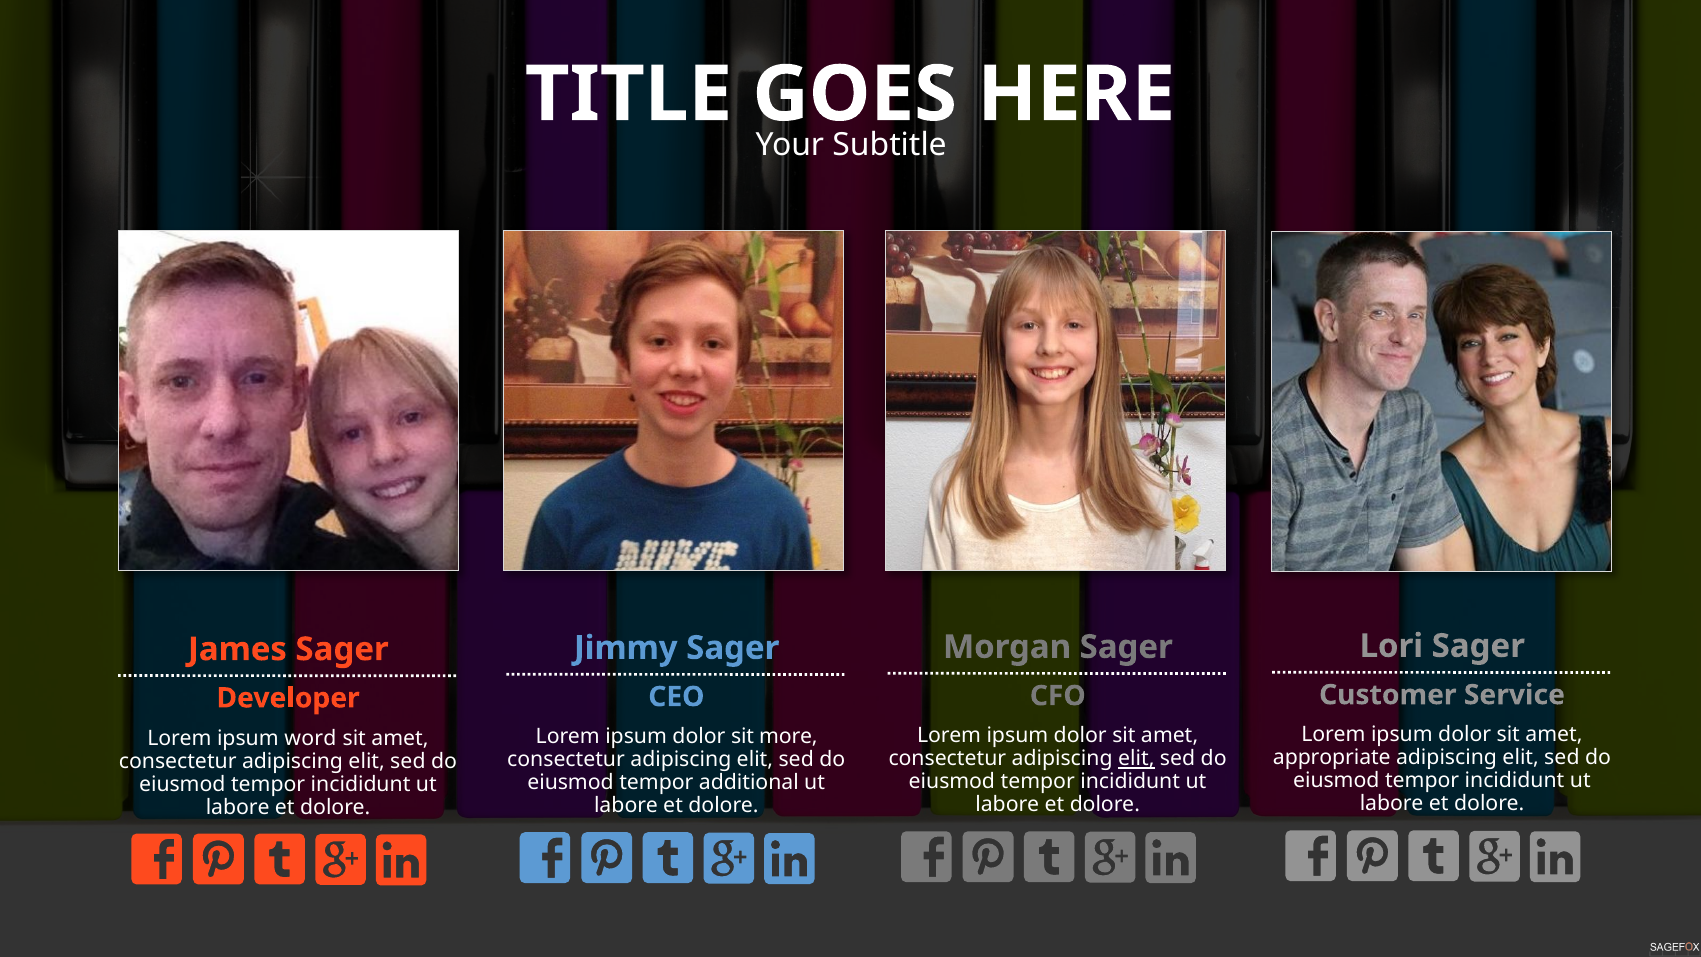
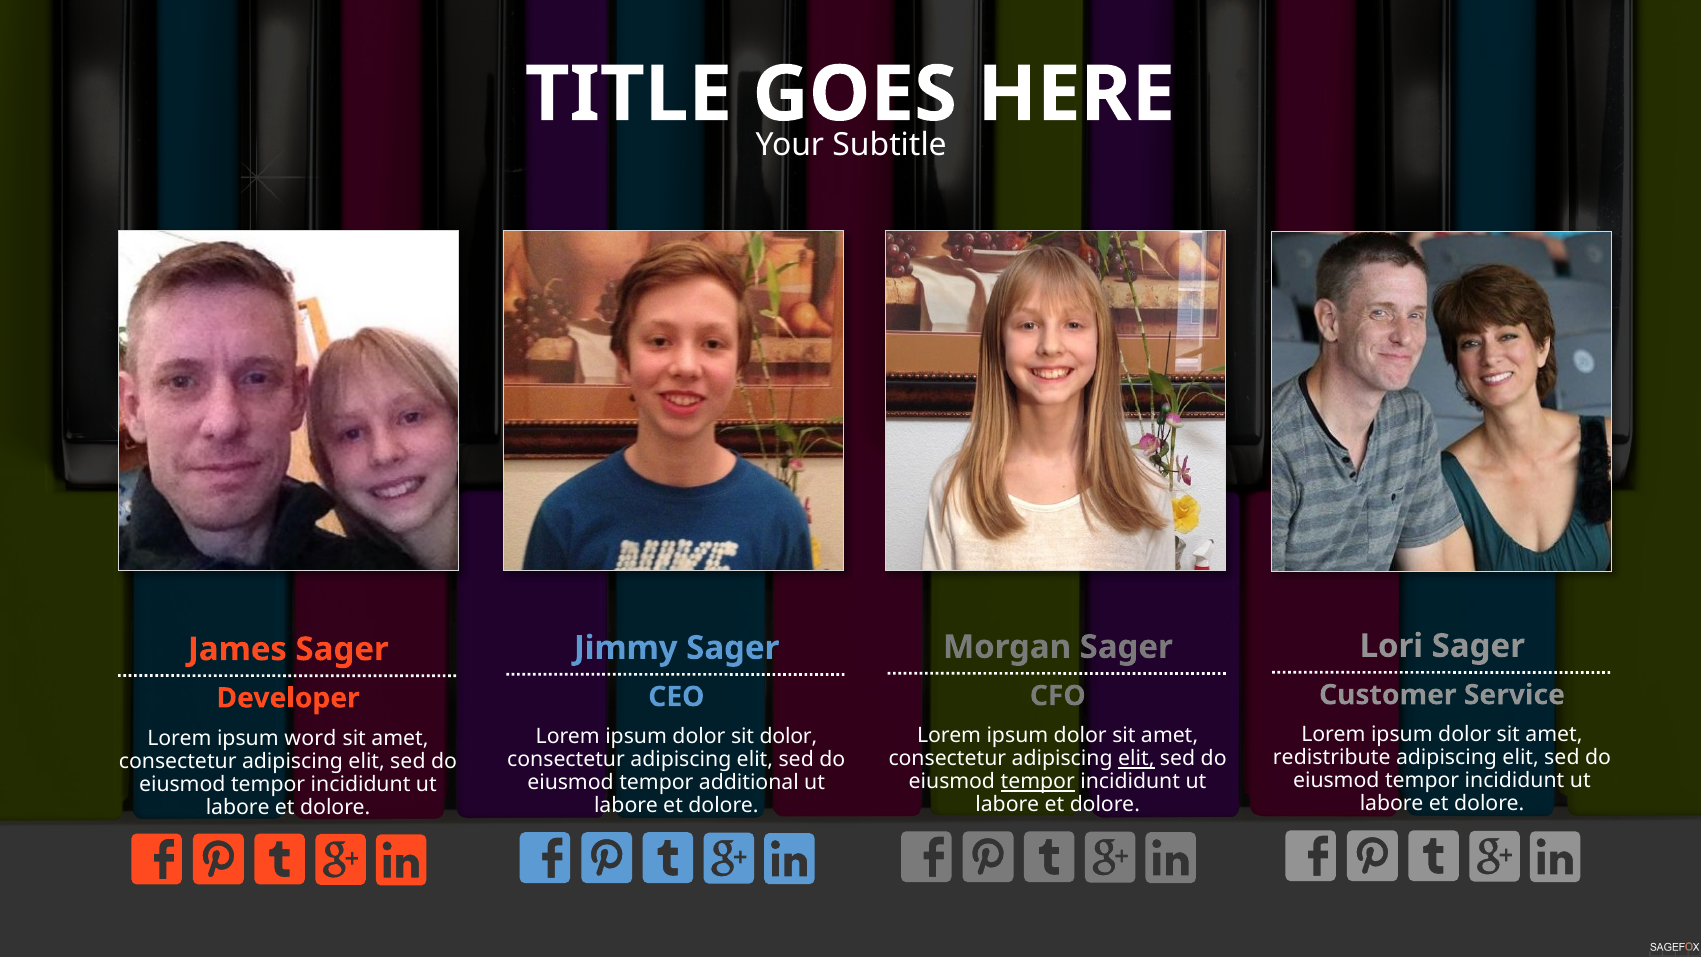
sit more: more -> dolor (788, 737)
appropriate: appropriate -> redistribute (1332, 758)
tempor underline: none -> present (1038, 782)
